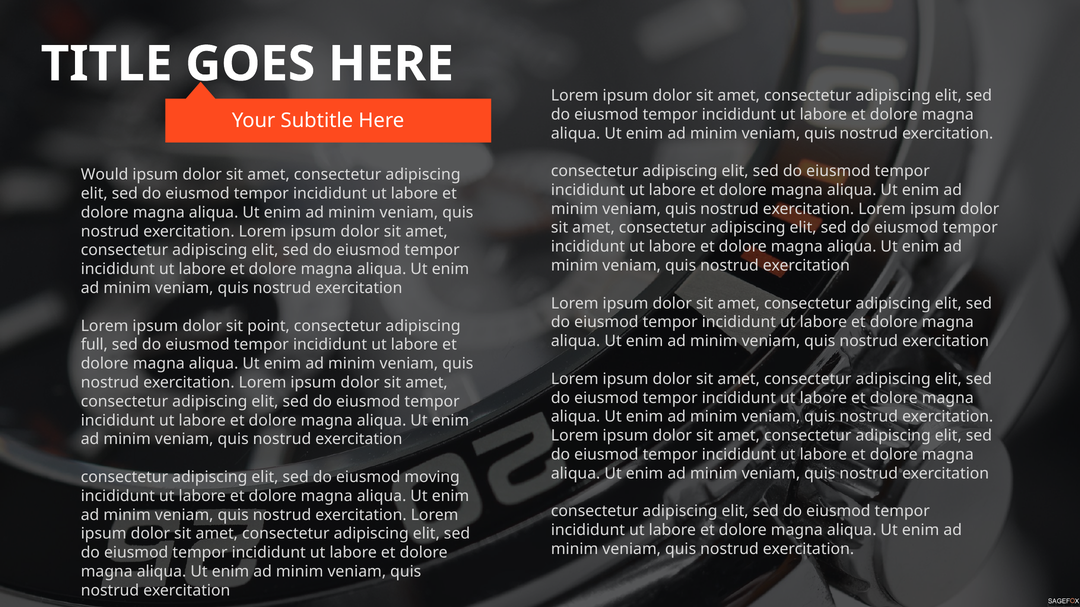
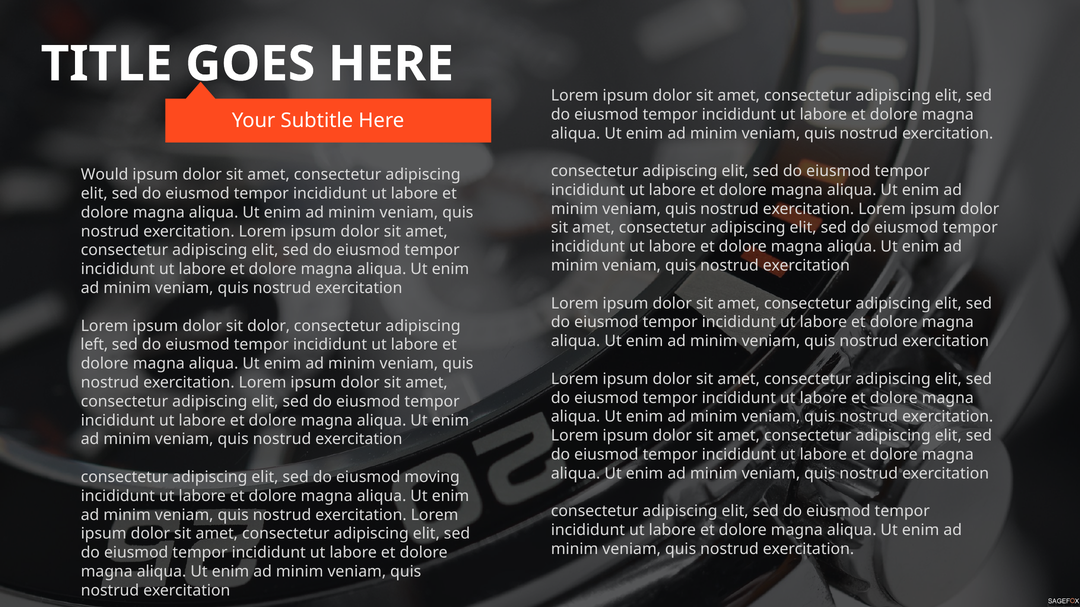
sit point: point -> dolor (269, 326)
full: full -> left (94, 345)
